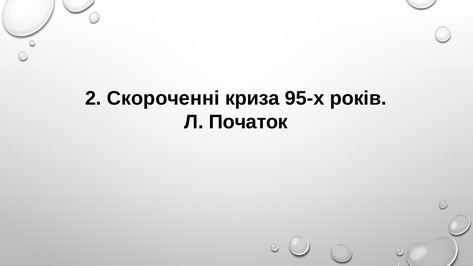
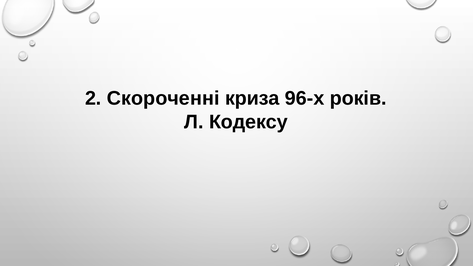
95-х: 95-х -> 96-х (305, 98)
Початок: Початок -> Кодексу (248, 122)
